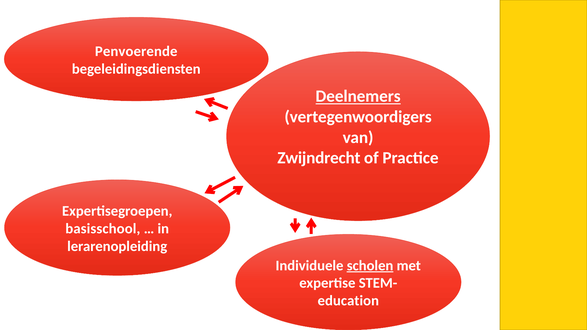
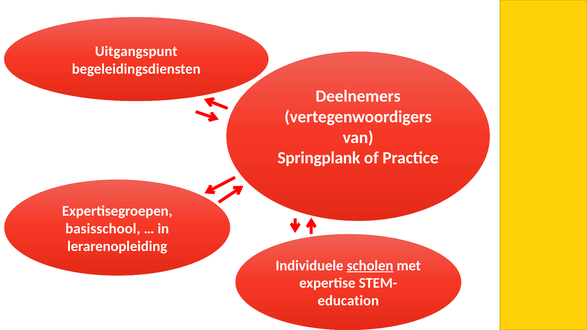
Penvoerende: Penvoerende -> Uitgangspunt (136, 51)
Deelnemers underline: present -> none (358, 96)
Zwijndrecht: Zwijndrecht -> Springplank (319, 158)
